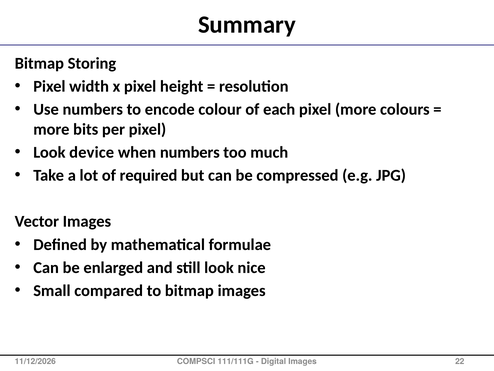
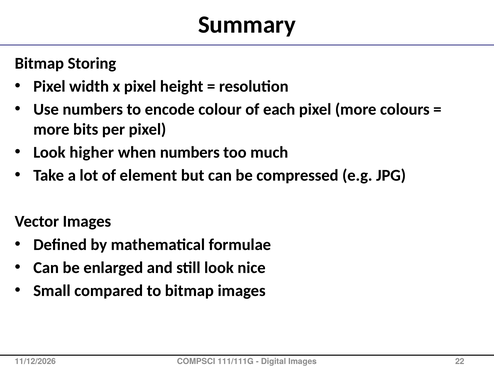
device: device -> higher (92, 152)
required: required -> element (148, 175)
